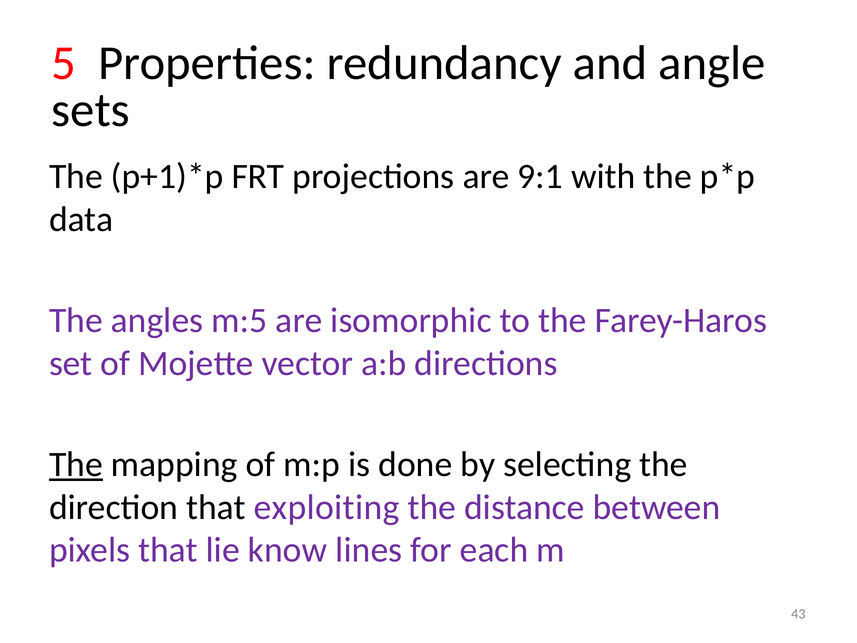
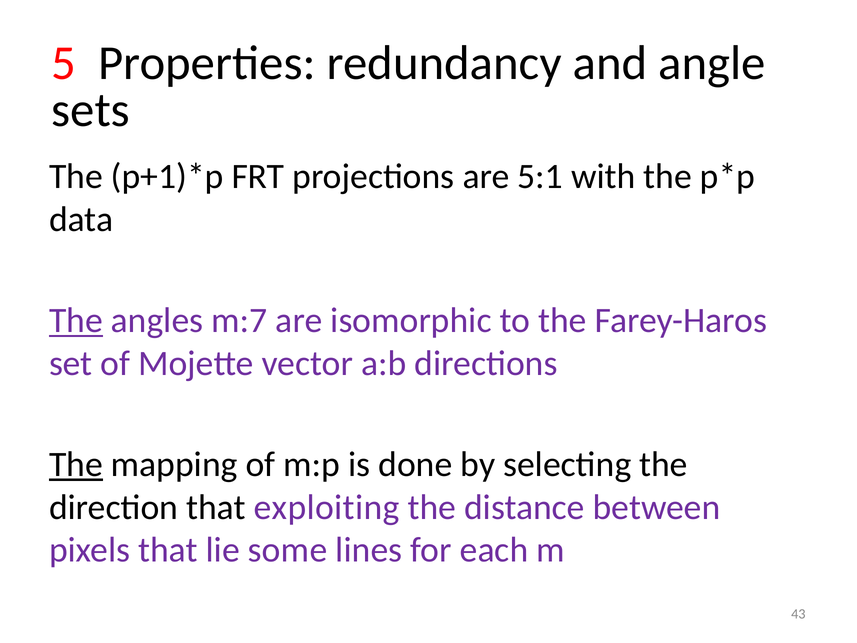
9:1: 9:1 -> 5:1 (540, 177)
The underline: none -> present (76, 320)
m:5: m:5 -> m:7 (239, 320)
know: know -> some (288, 550)
